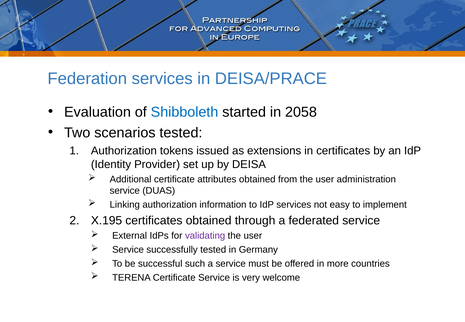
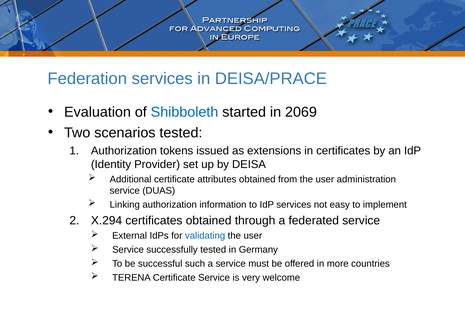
2058: 2058 -> 2069 (301, 112)
X.195: X.195 -> X.294 (107, 220)
validating colour: purple -> blue (205, 236)
